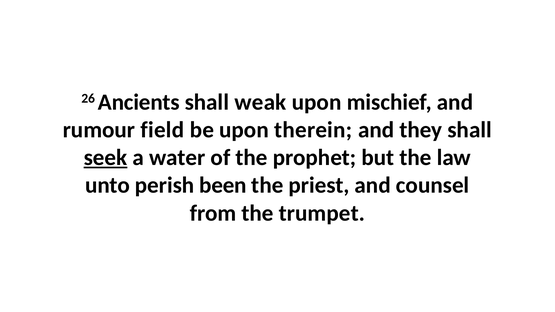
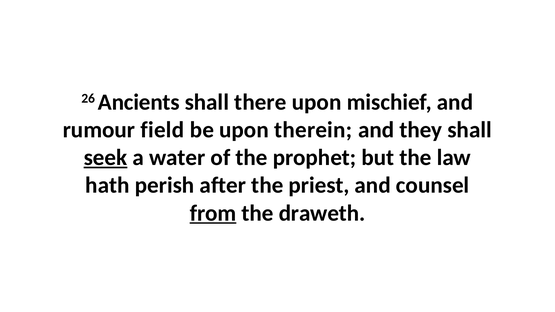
weak: weak -> there (260, 102)
unto: unto -> hath (107, 185)
been: been -> after (223, 185)
from underline: none -> present (213, 213)
trumpet: trumpet -> draweth (322, 213)
